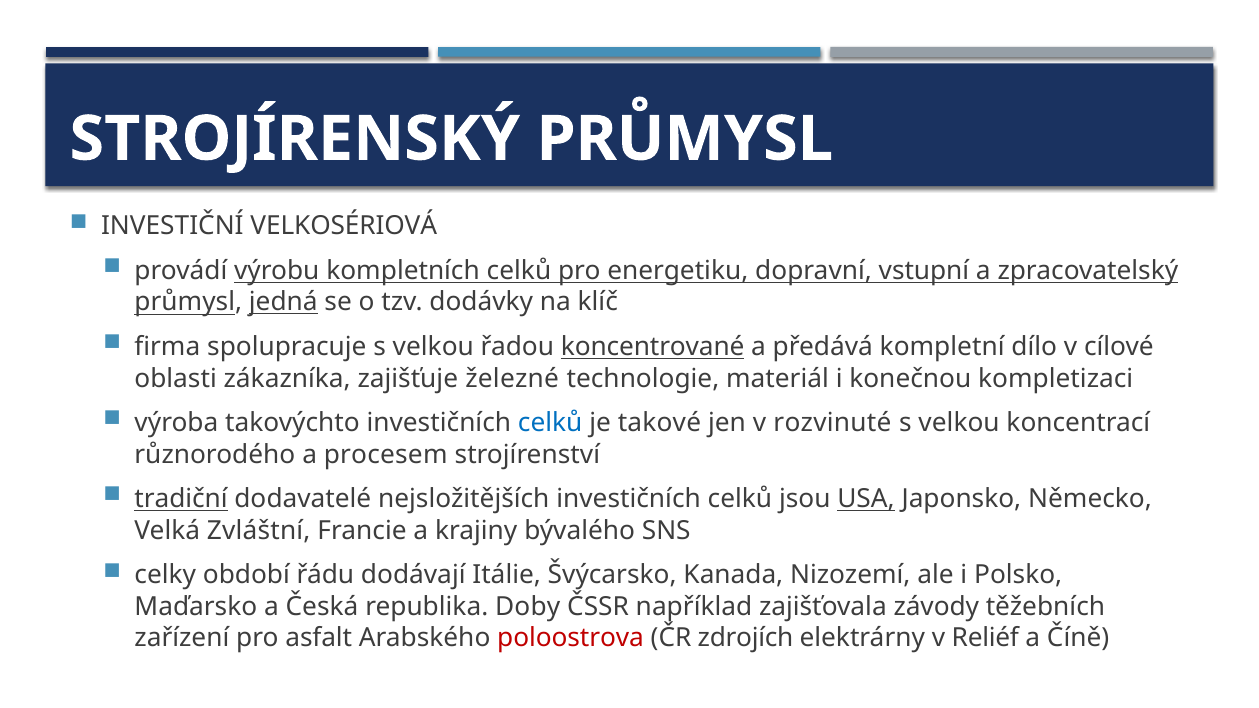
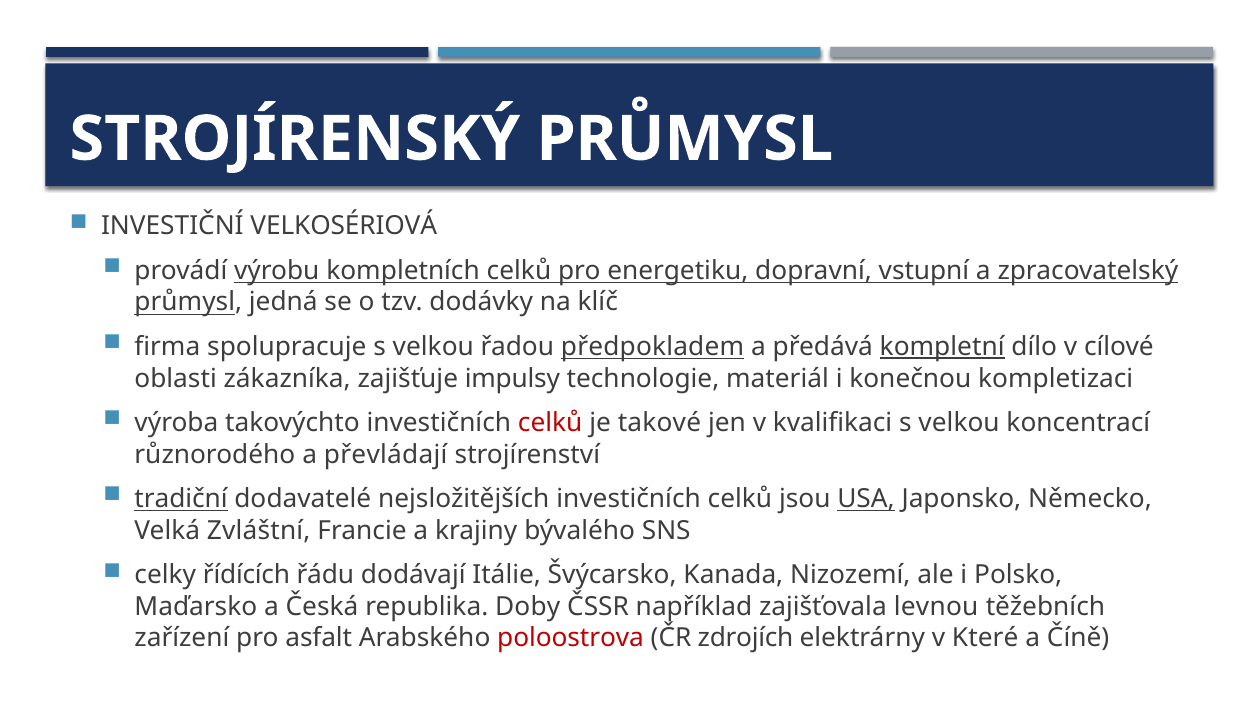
jedná underline: present -> none (283, 302)
koncentrované: koncentrované -> předpokladem (653, 347)
kompletní underline: none -> present (942, 347)
železné: železné -> impulsy (512, 378)
celků colour: blue -> red (550, 423)
rozvinuté: rozvinuté -> kvalifikaci (833, 423)
procesem: procesem -> převládají (386, 455)
období: období -> řídících (247, 575)
závody: závody -> levnou (936, 607)
Reliéf: Reliéf -> Které (985, 638)
